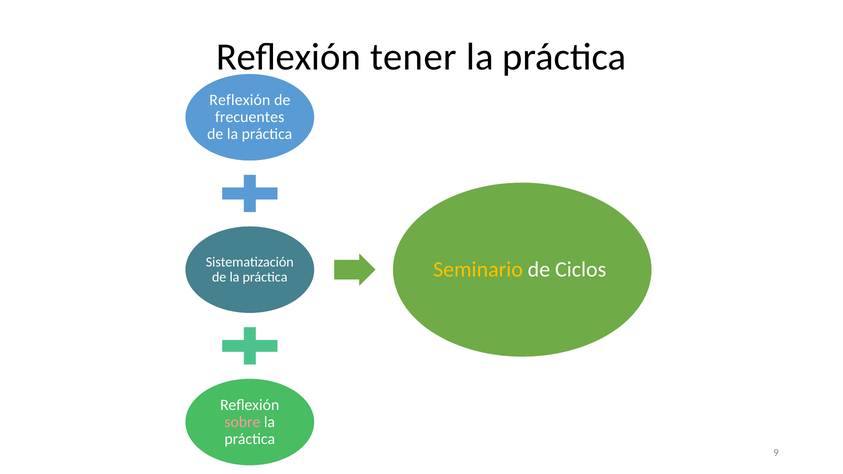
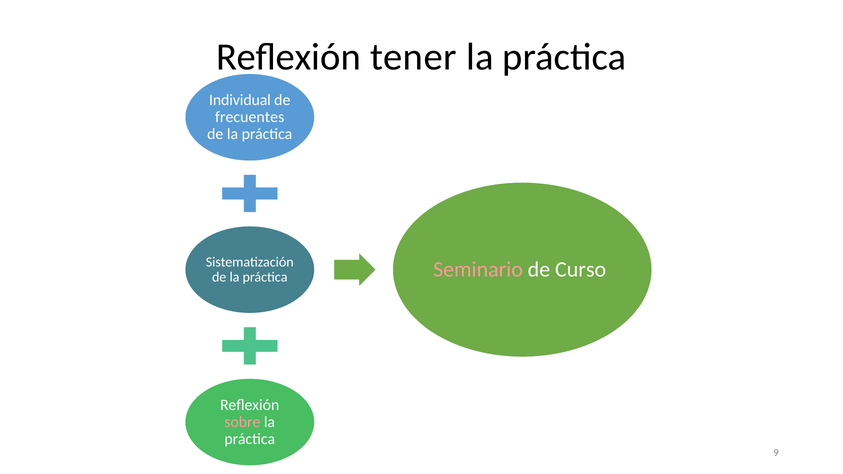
Reflexión: Reflexión -> Individual (240, 100)
Seminario colour: yellow -> pink (478, 270)
Ciclos: Ciclos -> Curso (581, 270)
